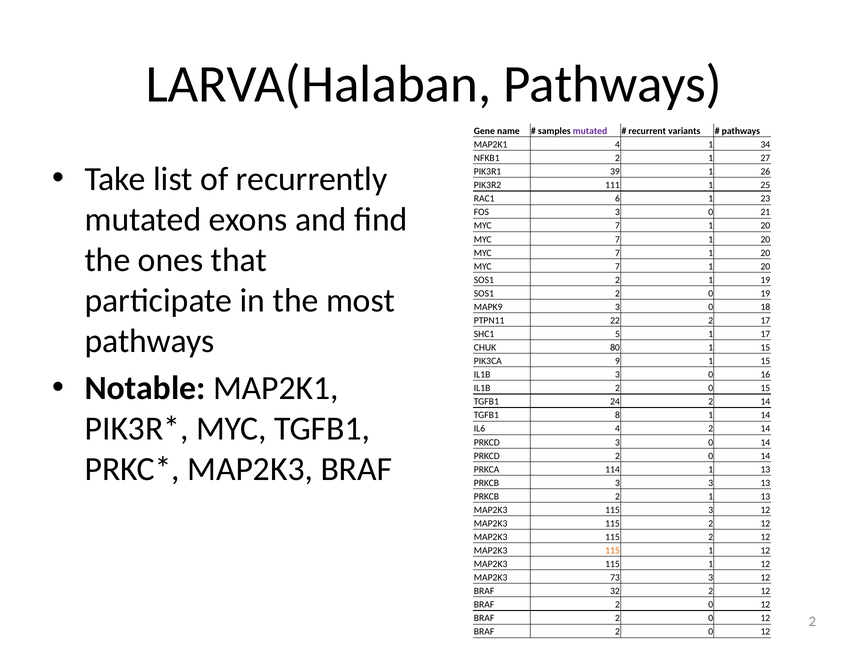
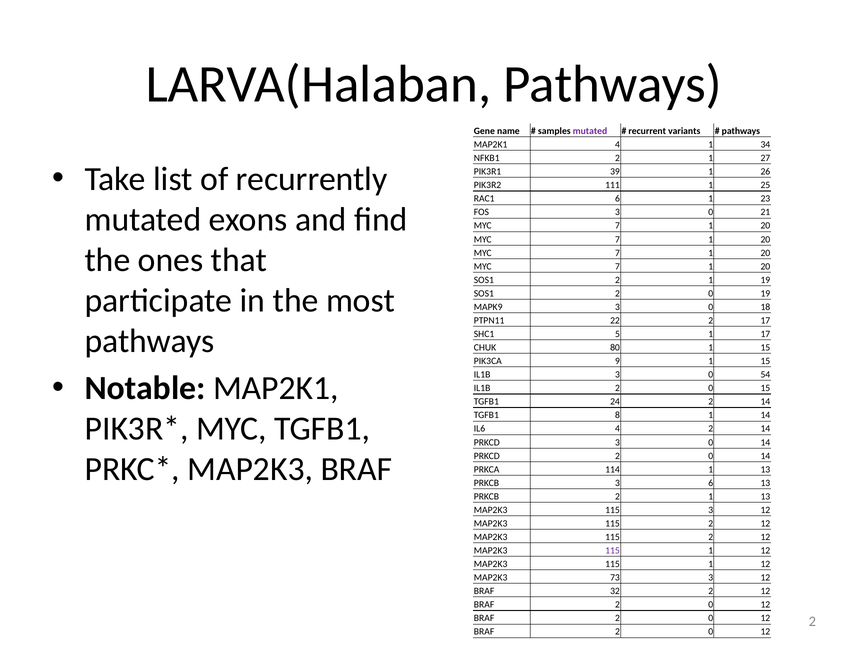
16: 16 -> 54 (765, 375)
3 3: 3 -> 6 (711, 483)
115 colour: orange -> purple (613, 551)
